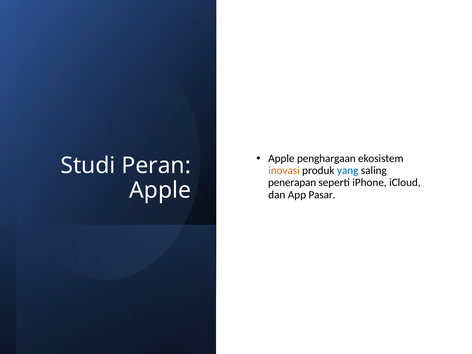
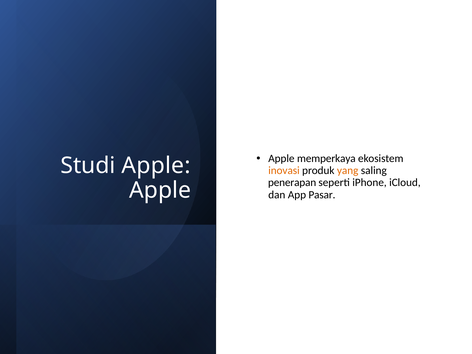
penghargaan: penghargaan -> memperkaya (326, 158)
Studi Peran: Peran -> Apple (156, 165)
yang colour: blue -> orange (348, 171)
